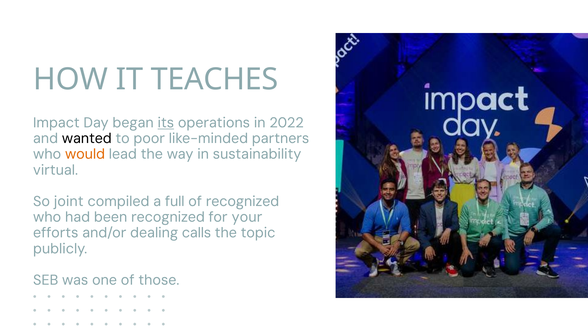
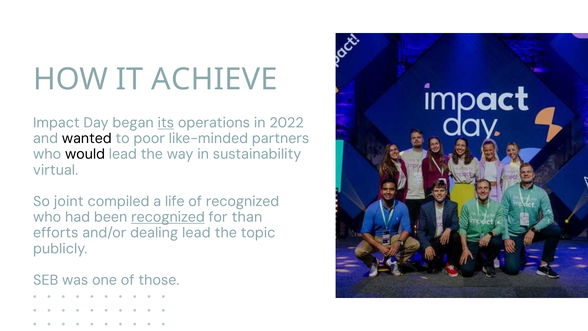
TEACHES: TEACHES -> ACHIEVE (214, 79)
would colour: orange -> black (85, 154)
full: full -> life (175, 201)
recognized underline: none -> present (168, 217)
your: your -> than (247, 217)
dealing calls: calls -> lead (196, 233)
